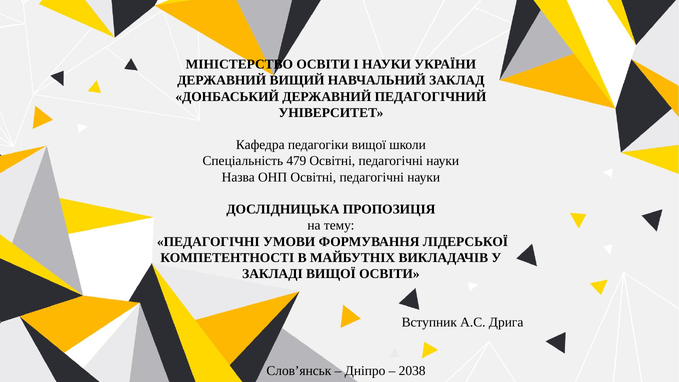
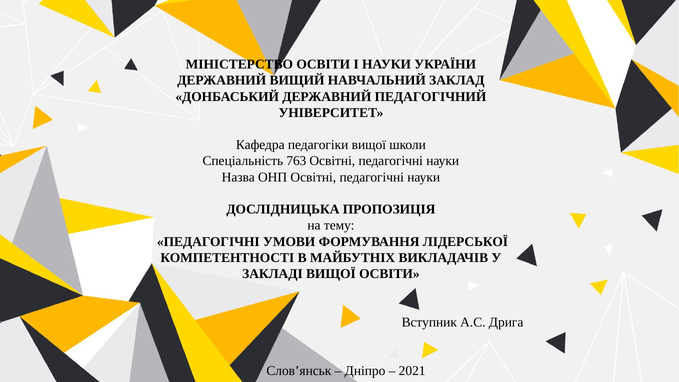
479: 479 -> 763 (296, 161)
2038: 2038 -> 2021 (412, 371)
